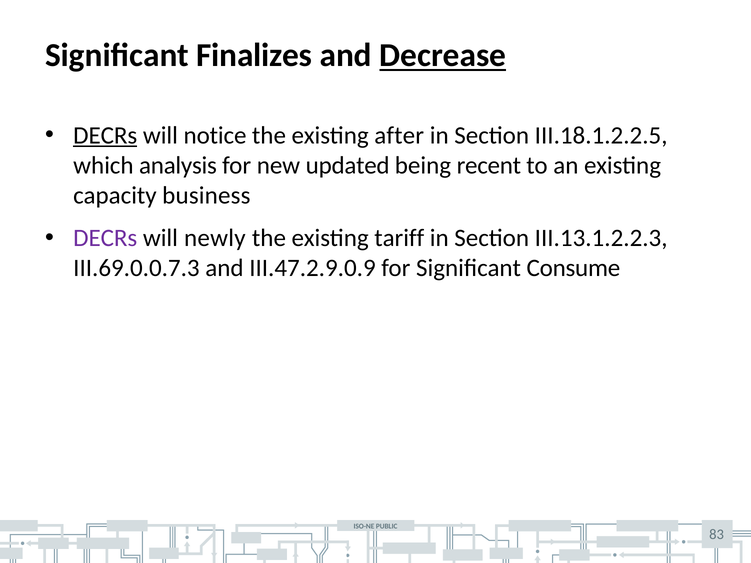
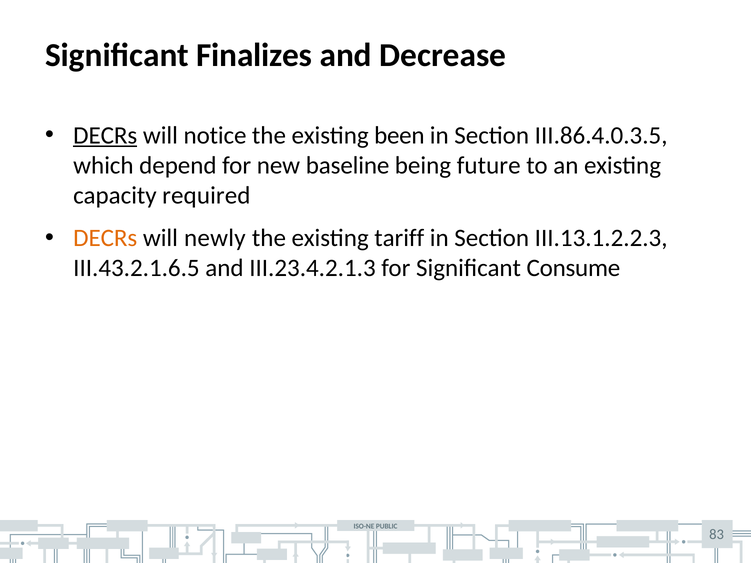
Decrease underline: present -> none (443, 56)
after: after -> been (399, 136)
III.18.1.2.2.5: III.18.1.2.2.5 -> III.86.4.0.3.5 (601, 136)
analysis: analysis -> depend (178, 166)
updated: updated -> baseline (348, 166)
recent: recent -> future (489, 166)
business: business -> required (206, 196)
DECRs colour: purple -> orange (105, 238)
III.69.0.0.7.3: III.69.0.0.7.3 -> III.43.2.1.6.5 (136, 268)
III.47.2.9.0.9: III.47.2.9.0.9 -> III.23.4.2.1.3 (312, 268)
